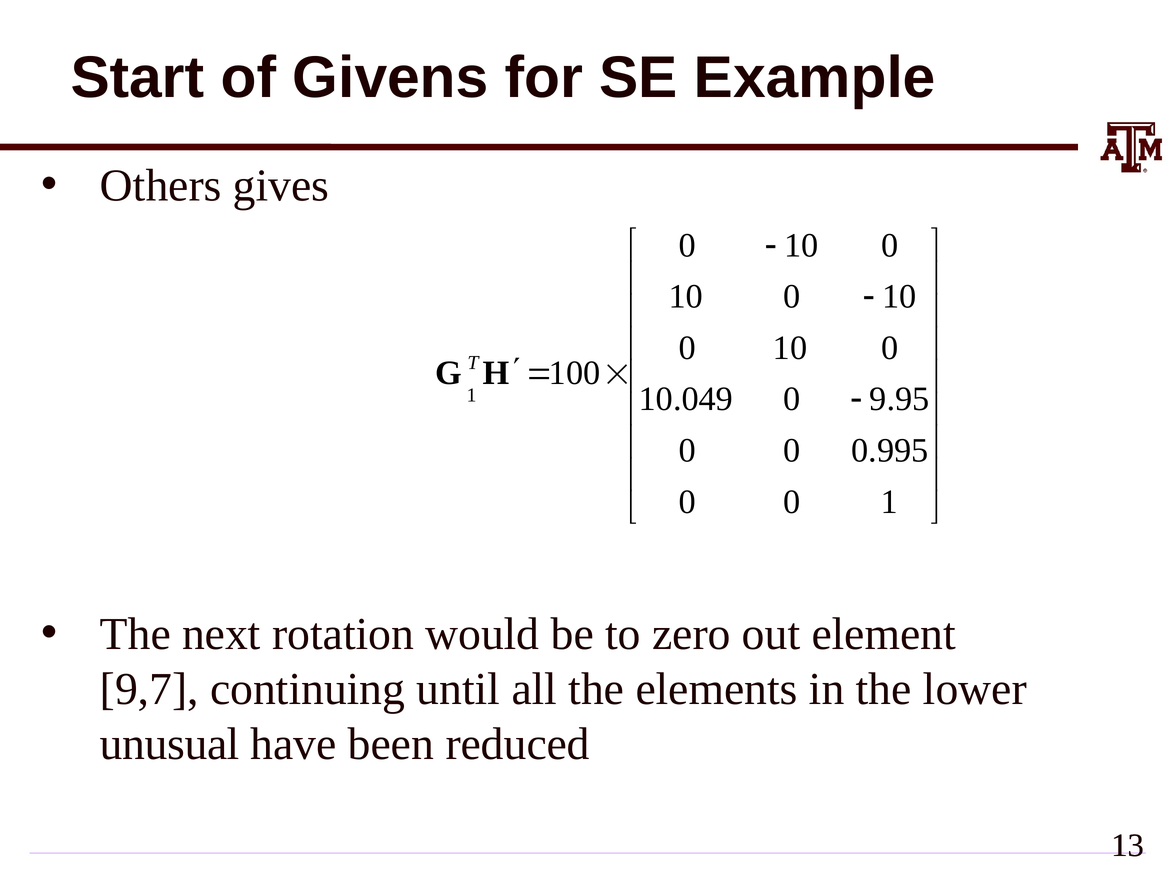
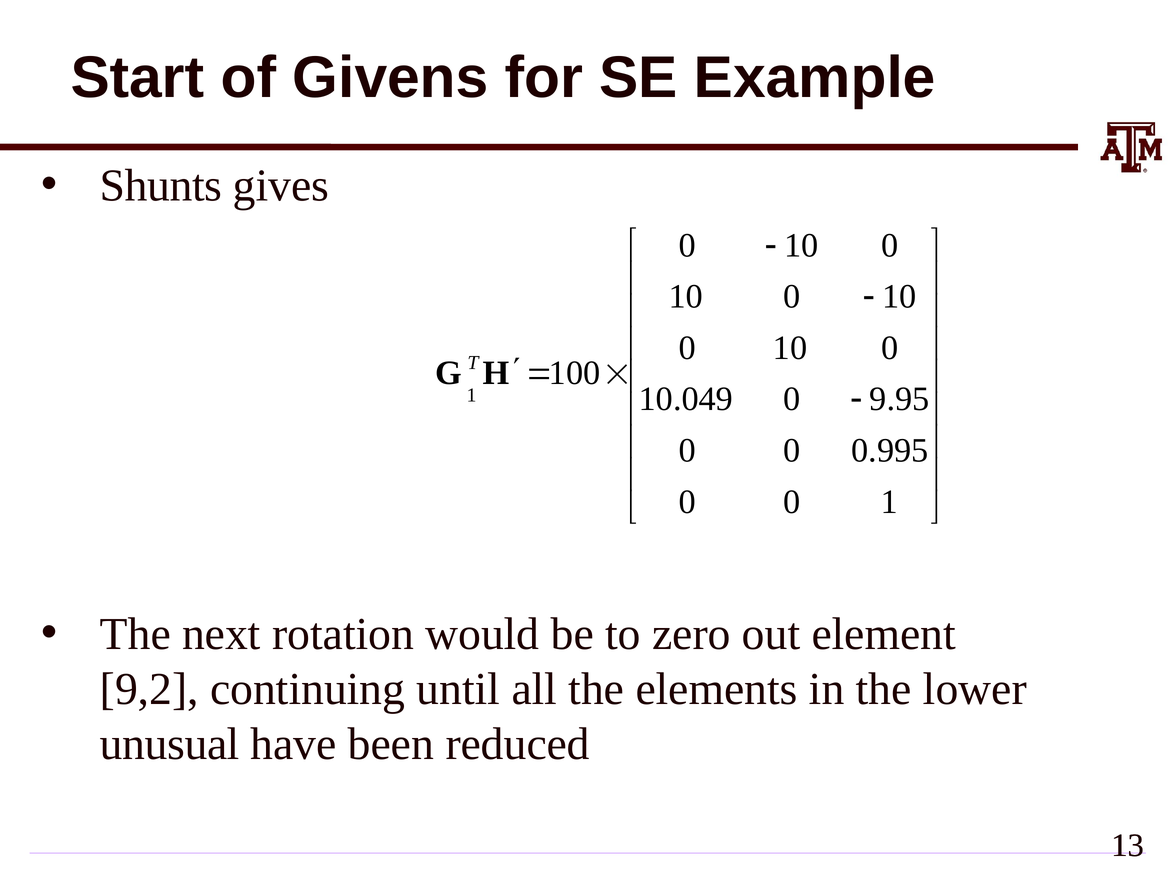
Others: Others -> Shunts (161, 186)
9,7: 9,7 -> 9,2 (149, 689)
